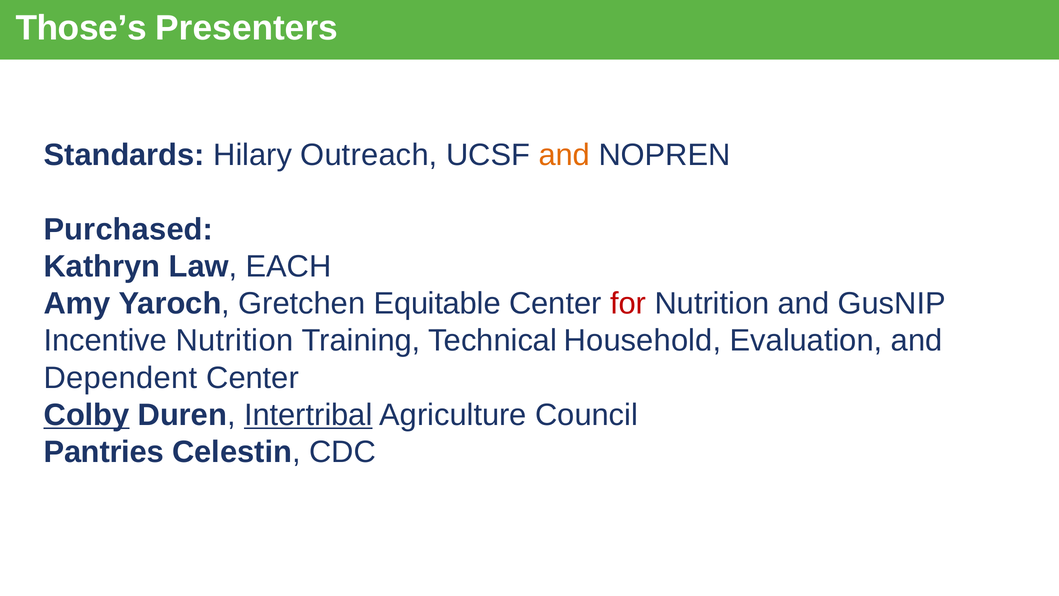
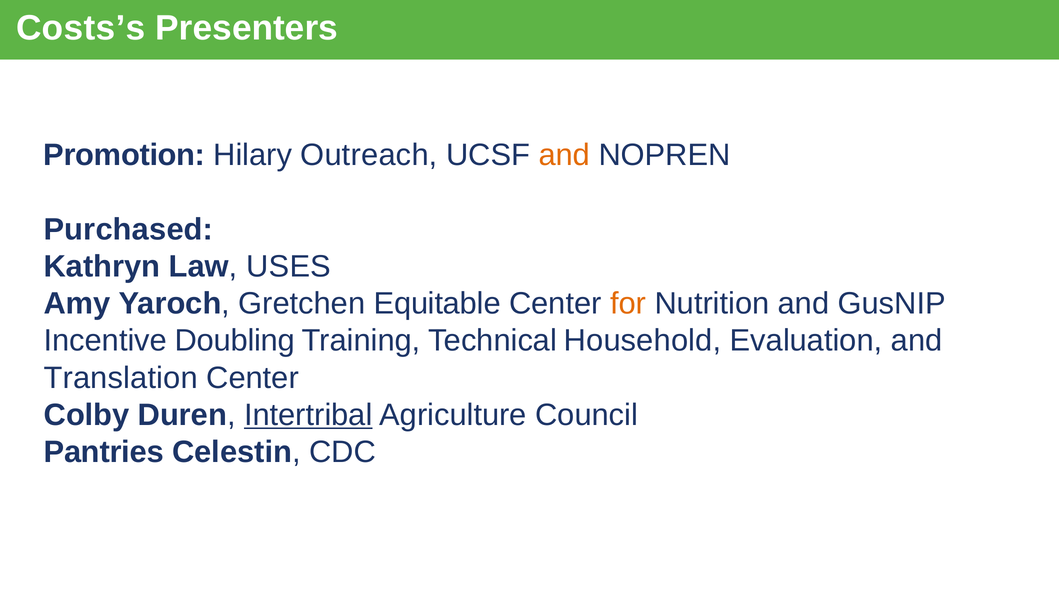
Those’s: Those’s -> Costs’s (81, 28)
Standards: Standards -> Promotion (124, 155)
EACH: EACH -> USES (289, 266)
for colour: red -> orange (628, 303)
Incentive Nutrition: Nutrition -> Doubling (235, 341)
Dependent: Dependent -> Translation (121, 378)
Colby underline: present -> none (87, 415)
